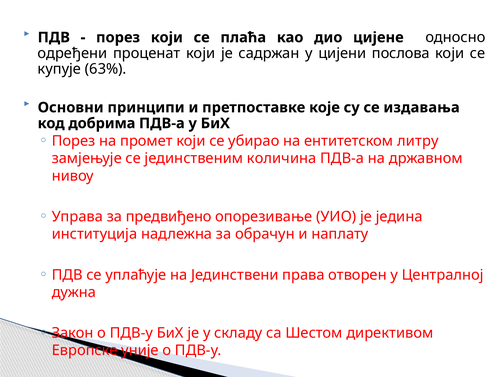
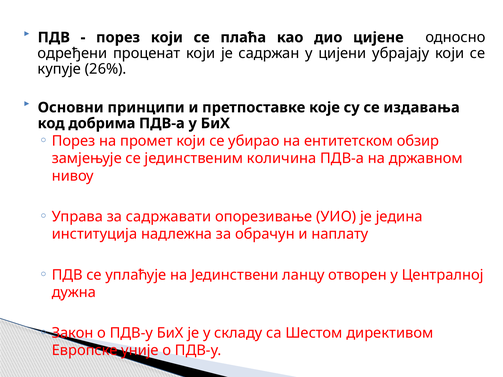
послова: послова -> убрајају (401, 53)
63%: 63% -> 26% (106, 69)
литру: литру -> обзир (418, 141)
предвиђено: предвиђено -> садржавати (169, 217)
права: права -> ланцу (303, 275)
